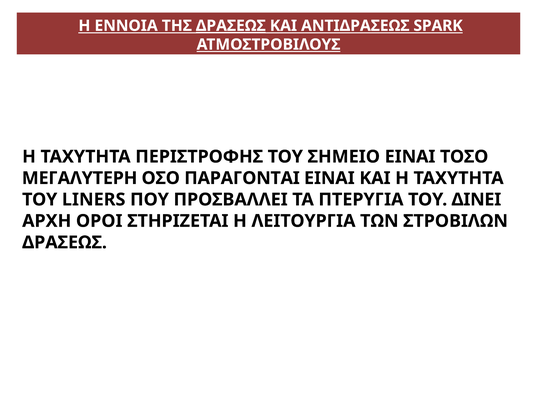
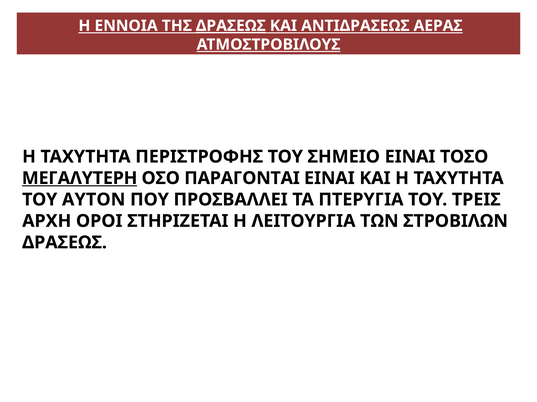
SPARK: SPARK -> ΑΕΡΑΣ (438, 26)
ΜΕΓΑΛΥΤΕΡΗ underline: none -> present (80, 178)
LINERS: LINERS -> ΑΥΤΟΝ (94, 200)
ΔΙΝΕΙ: ΔΙΝΕΙ -> ΤΡΕΙΣ (476, 200)
